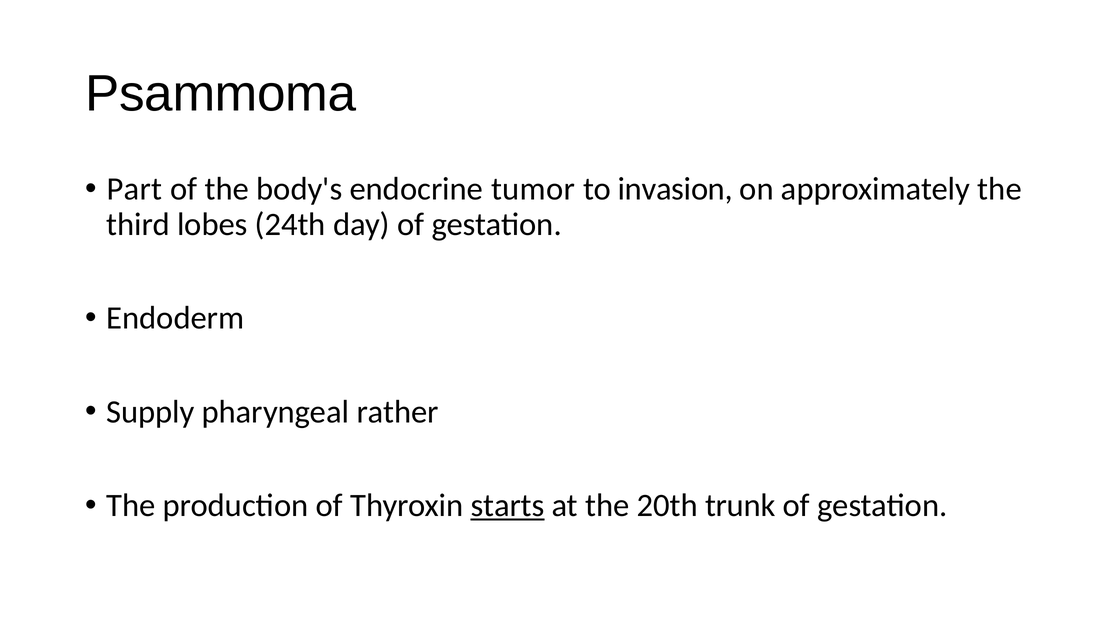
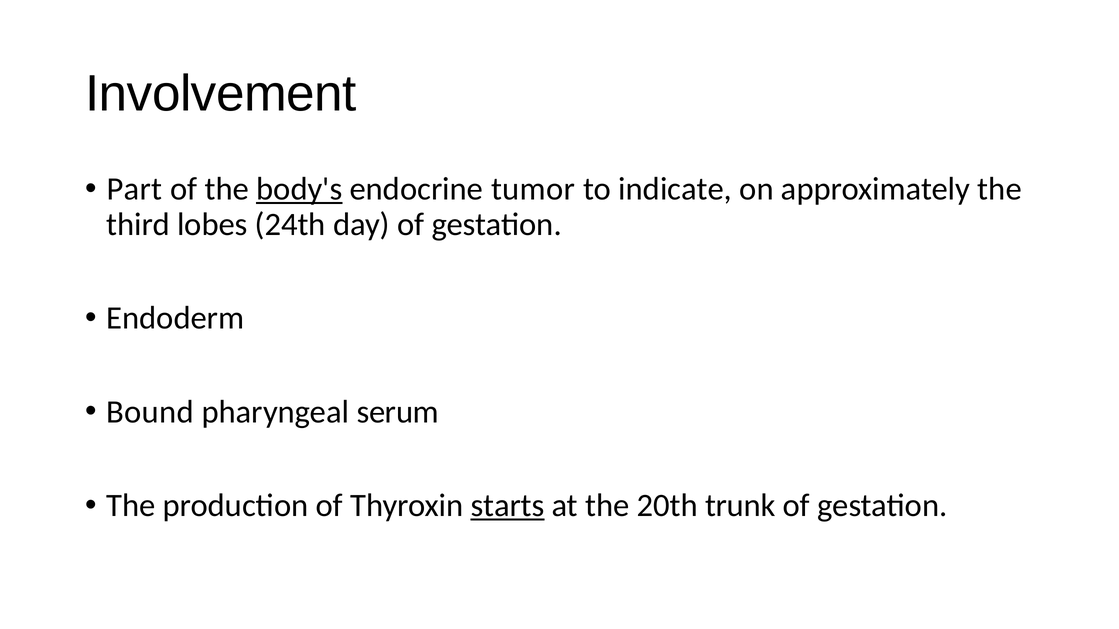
Psammoma: Psammoma -> Involvement (221, 94)
body's underline: none -> present (299, 189)
invasion: invasion -> indicate (675, 189)
Supply: Supply -> Bound (150, 412)
rather: rather -> serum (398, 412)
